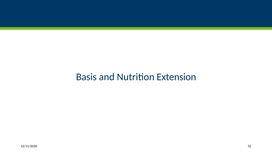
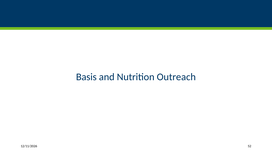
Extension: Extension -> Outreach (176, 77)
